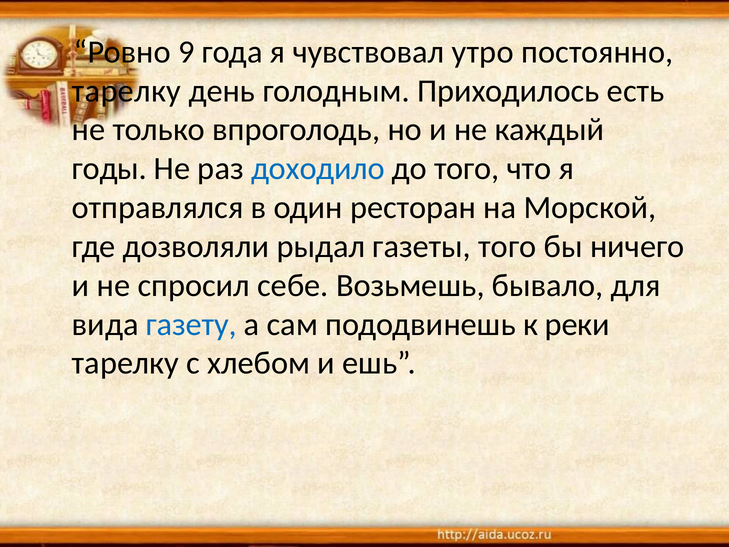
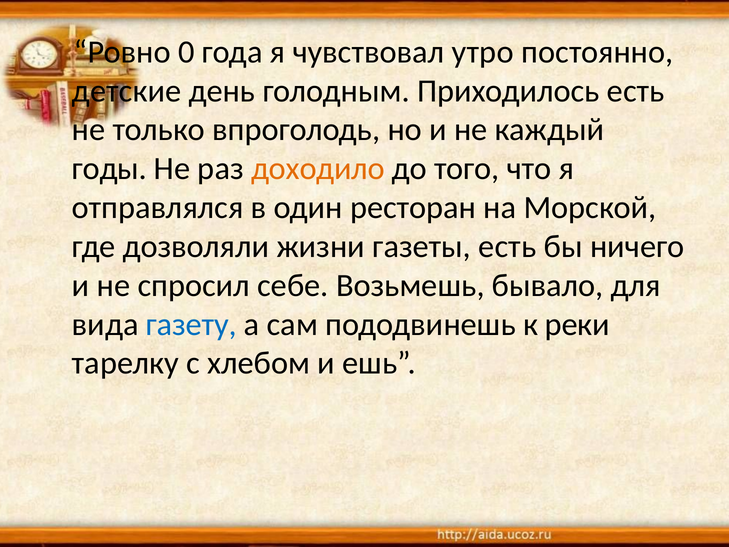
9: 9 -> 0 (186, 52)
тарелку: тарелку -> детские (127, 91)
доходило colour: blue -> orange (318, 169)
рыдал: рыдал -> жизни (321, 246)
газеты того: того -> есть (507, 246)
